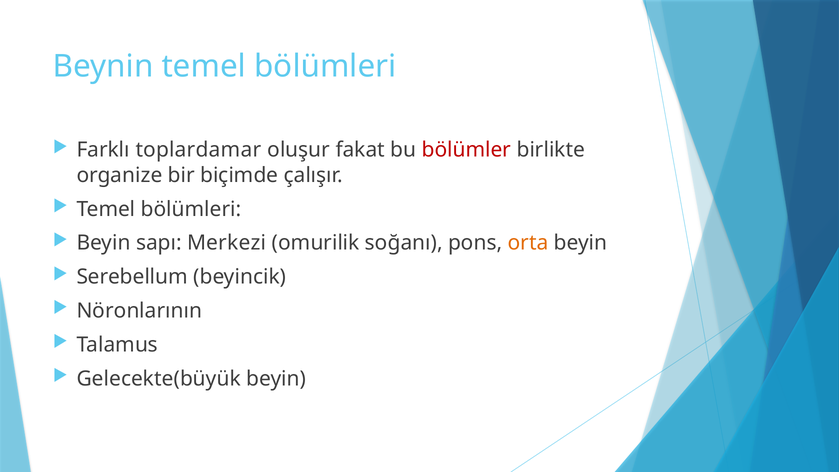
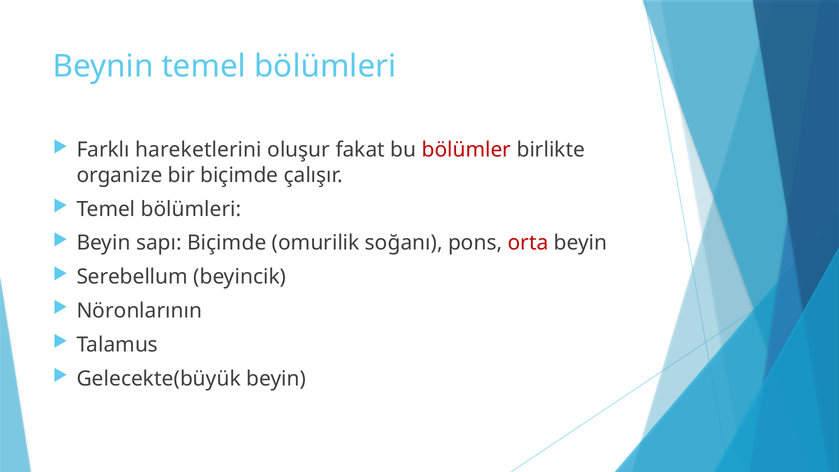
toplardamar: toplardamar -> hareketlerini (199, 150)
sapı Merkezi: Merkezi -> Biçimde (227, 243)
orta colour: orange -> red (528, 243)
